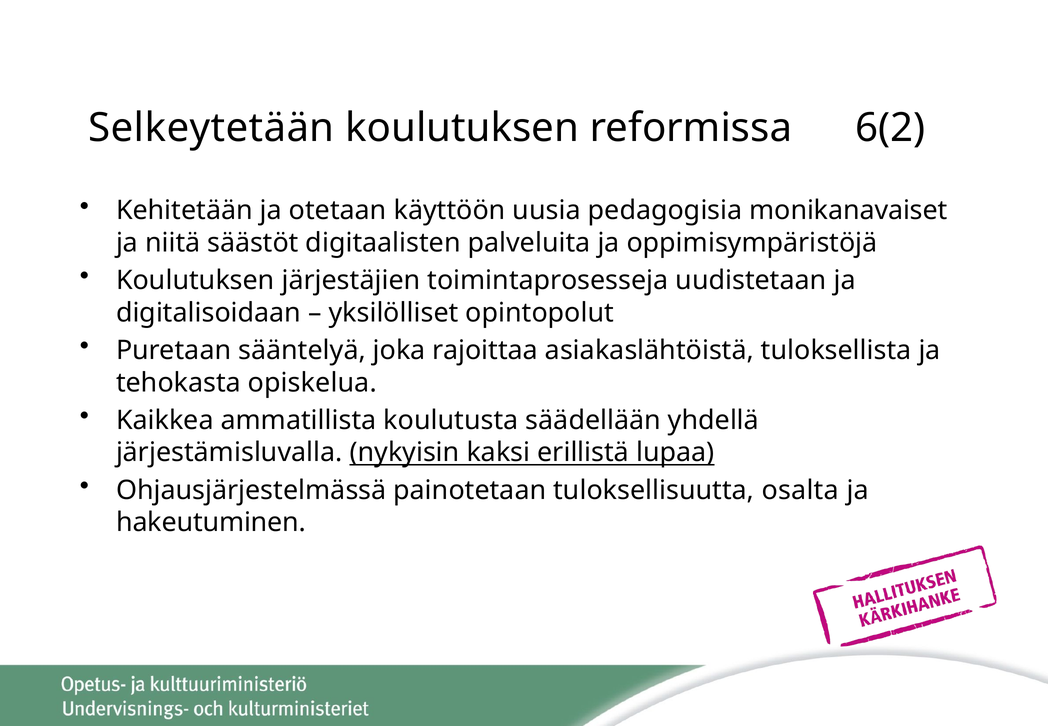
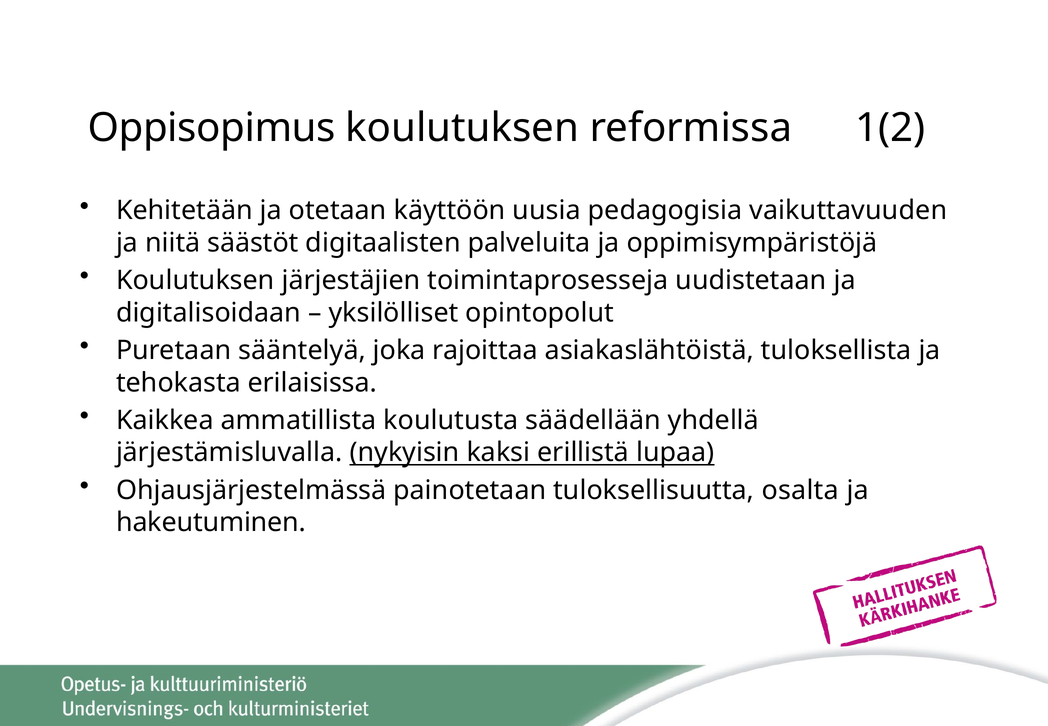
Selkeytetään: Selkeytetään -> Oppisopimus (212, 128)
6(2: 6(2 -> 1(2 (890, 128)
monikanavaiset: monikanavaiset -> vaikuttavuuden (848, 210)
opiskelua: opiskelua -> erilaisissa (312, 382)
